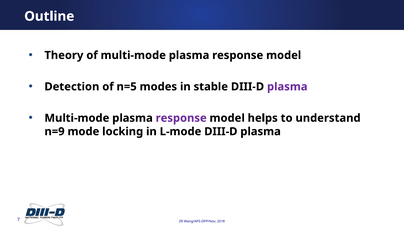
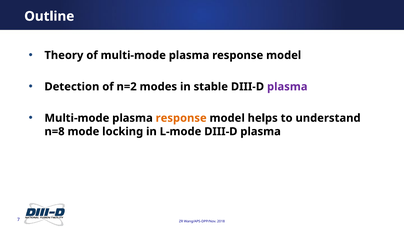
n=5: n=5 -> n=2 (127, 87)
response colour: purple -> orange (181, 118)
n=9: n=9 -> n=8 (55, 132)
